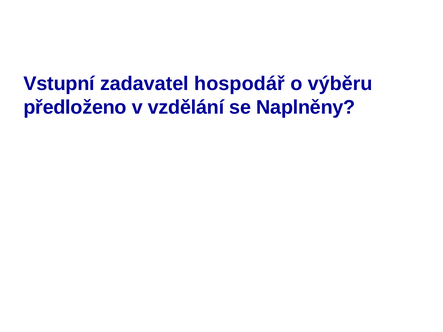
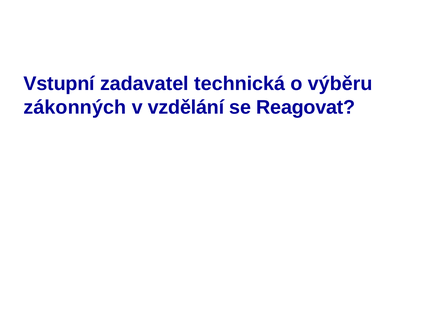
hospodář: hospodář -> technická (240, 84)
předloženo: předloženo -> zákonných (75, 107)
Naplněny: Naplněny -> Reagovat (306, 107)
